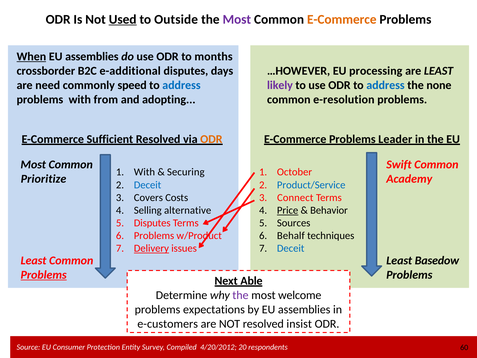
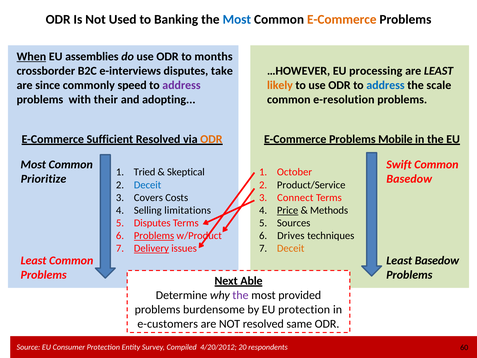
Used underline: present -> none (123, 19)
Outside: Outside -> Banking (176, 19)
Most colour: purple -> blue (237, 19)
e-additional: e-additional -> e-interviews (130, 71)
days: days -> take (222, 71)
likely colour: purple -> orange (280, 85)
none: none -> scale (439, 85)
need: need -> since (48, 85)
address colour: blue -> purple (181, 85)
from: from -> their (106, 100)
Leader: Leader -> Mobile (395, 139)
With: With -> Tried (145, 172)
Securing: Securing -> Skeptical (186, 172)
Academy: Academy -> Basedow (409, 179)
Product/Service colour: blue -> black (311, 185)
alternative: alternative -> limitations (188, 210)
Behavior: Behavior -> Methods (329, 210)
Problems underline: none -> present (154, 236)
Behalf: Behalf -> Drives (291, 236)
Deceit colour: blue -> orange (291, 248)
Problems underline: present -> none (44, 275)
welcome: welcome -> provided (300, 295)
expectations: expectations -> burdensome (214, 309)
by EU assemblies: assemblies -> protection (304, 309)
insist: insist -> same (299, 324)
